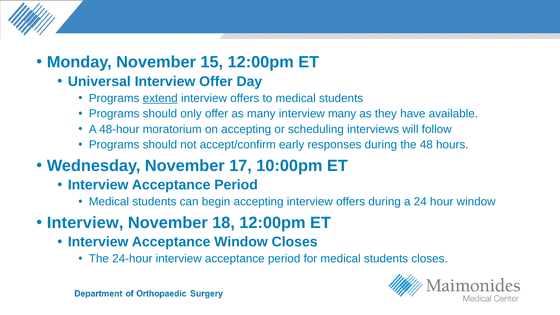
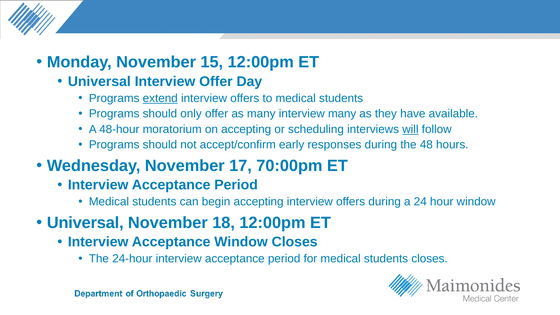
will underline: none -> present (410, 129)
10:00pm: 10:00pm -> 70:00pm (289, 166)
Interview: Interview -> Universal (85, 223)
